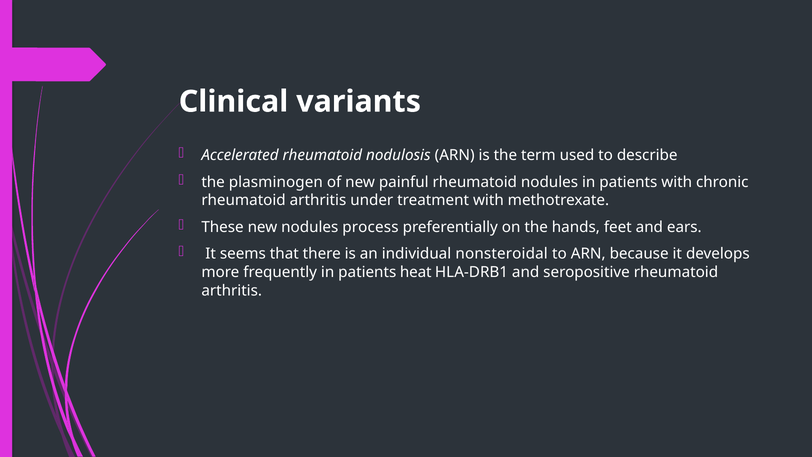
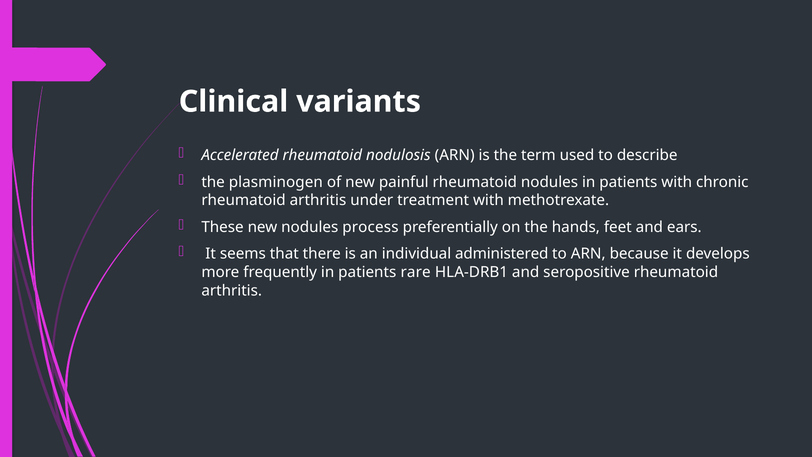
nonsteroidal: nonsteroidal -> administered (502, 254)
heat: heat -> rare (416, 272)
